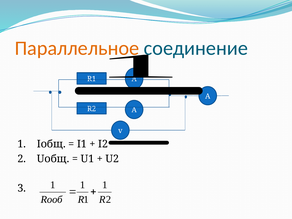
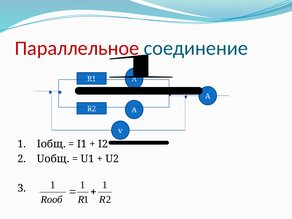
Параллельное colour: orange -> red (77, 48)
